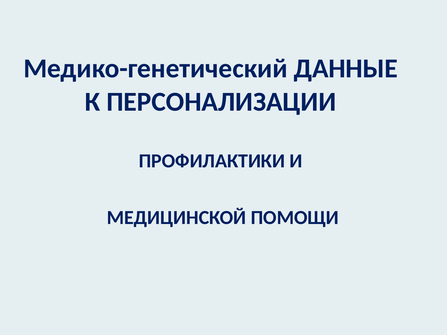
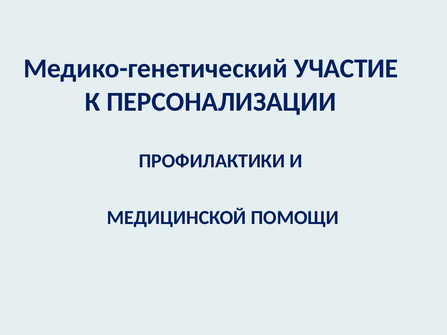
ДАННЫЕ: ДАННЫЕ -> УЧАСТИЕ (346, 68)
